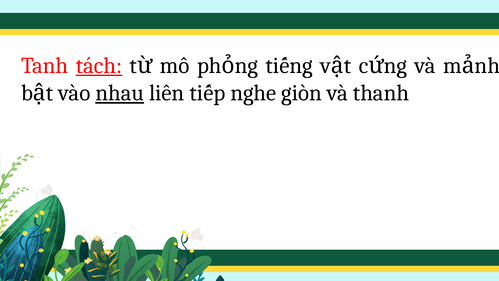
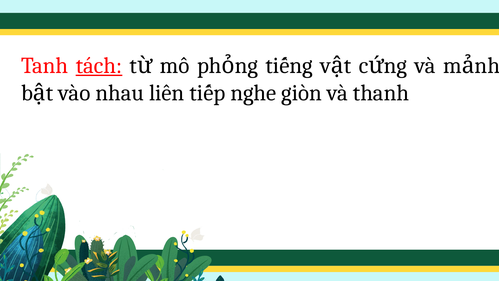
nhau underline: present -> none (120, 93)
